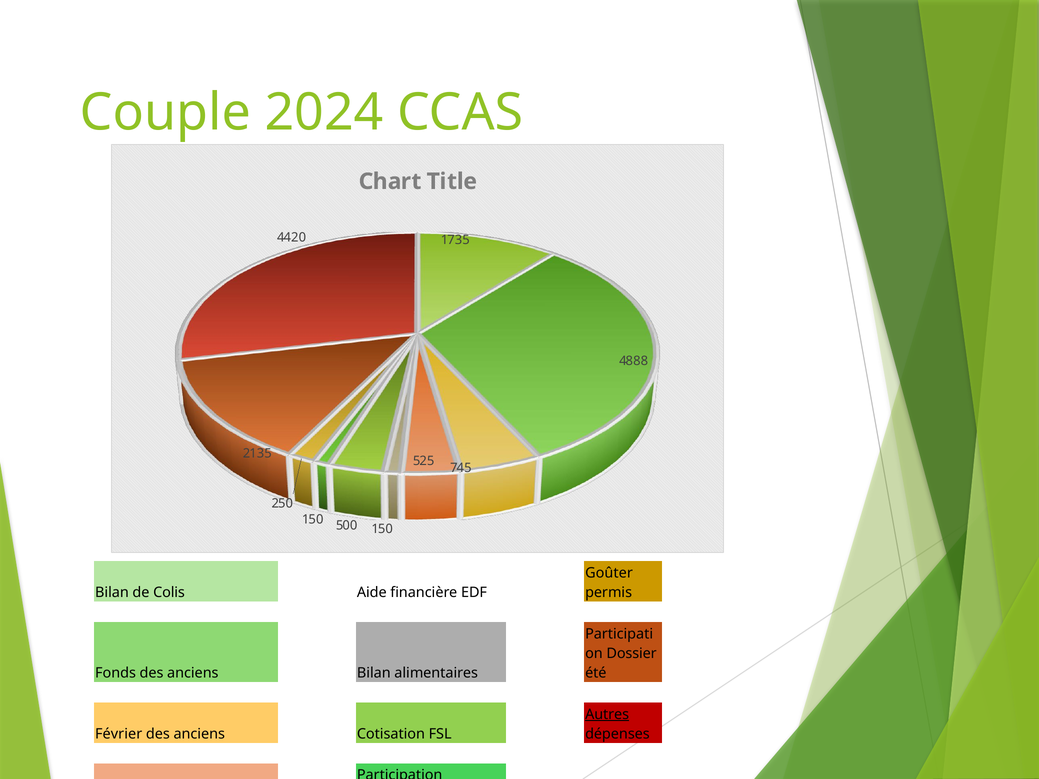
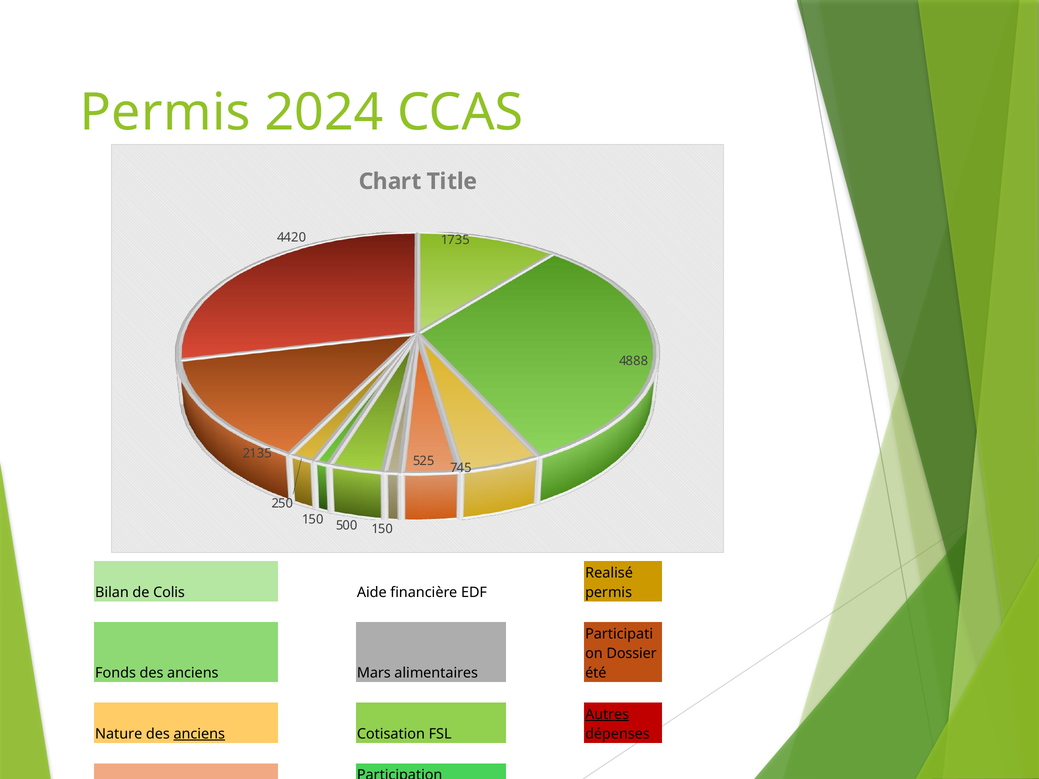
Couple: Couple -> Permis (165, 113)
Goûter: Goûter -> Realisé (609, 573)
anciens Bilan: Bilan -> Mars (374, 673)
Février: Février -> Nature (119, 734)
anciens underline: none -> present (199, 734)
